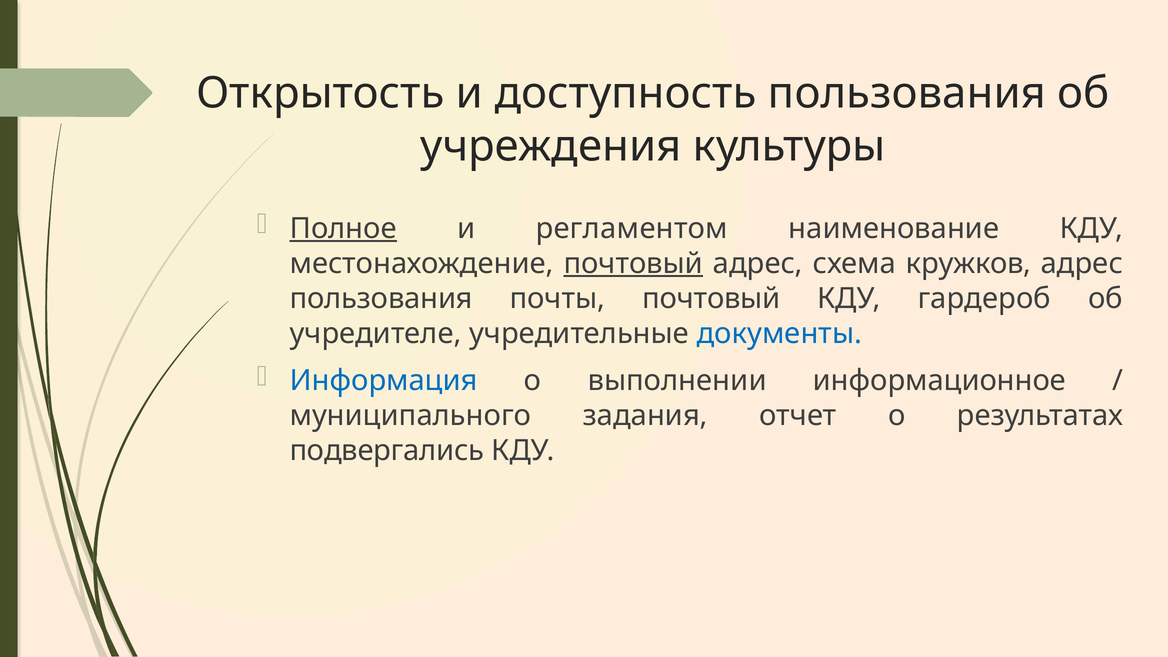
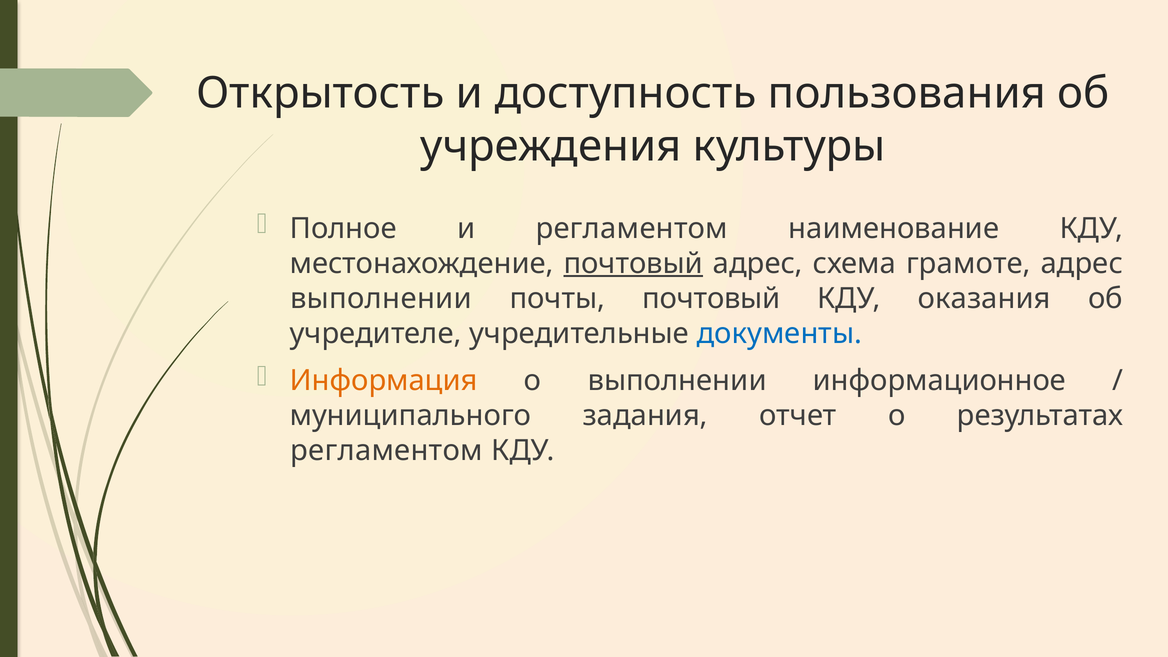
Полное underline: present -> none (343, 228)
кружков: кружков -> грамоте (968, 263)
пользования: пользования -> выполнении (381, 298)
гардероб: гардероб -> оказания (984, 298)
Информация colour: blue -> orange (384, 381)
подвергались: подвергались -> регламентом (387, 451)
